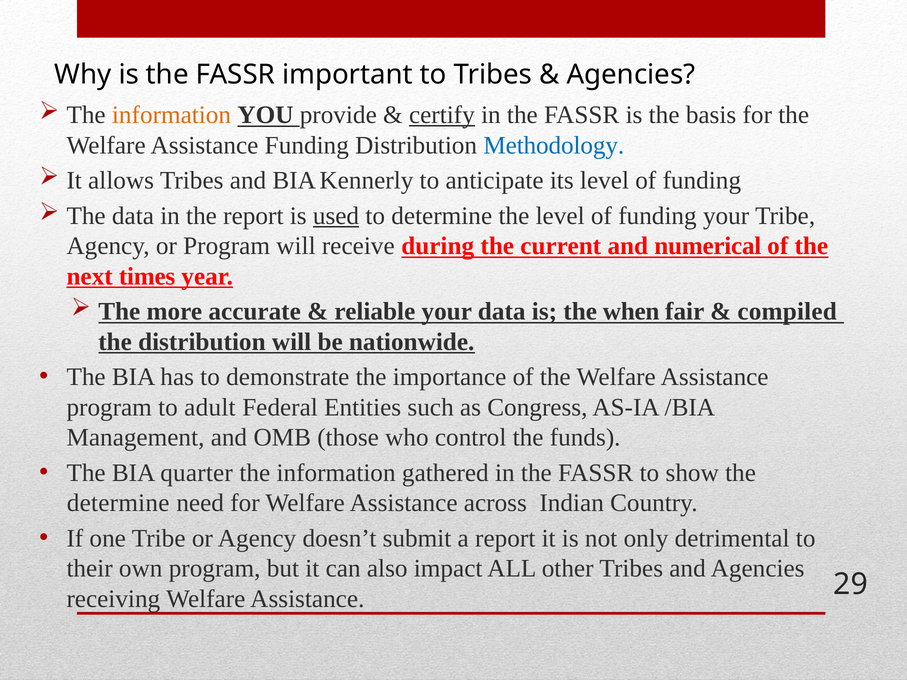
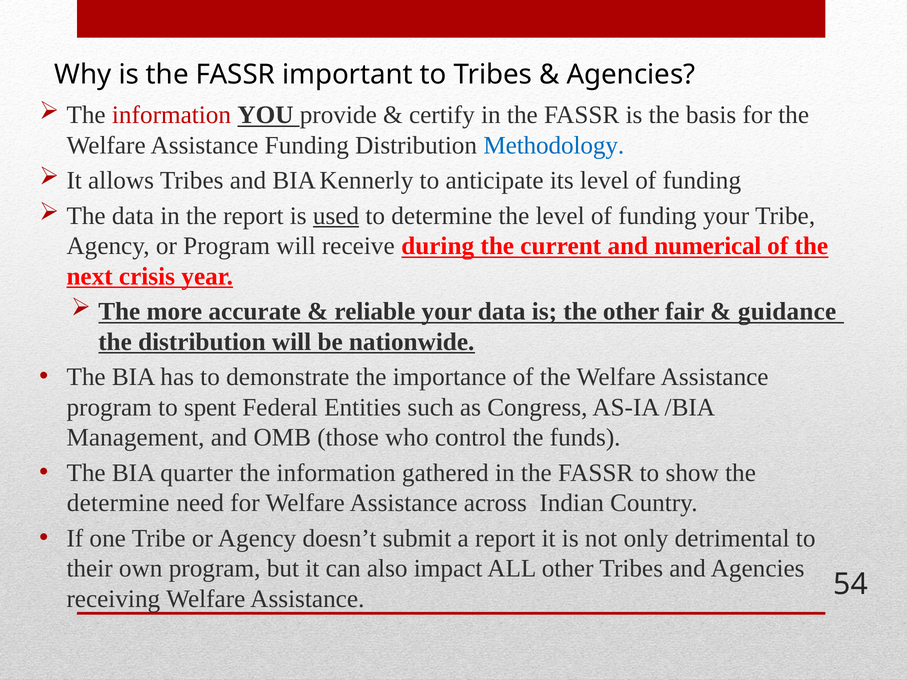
information colour: orange -> red (172, 115)
certify underline: present -> none (442, 115)
times: times -> crisis (147, 276)
the when: when -> other (631, 312)
compiled: compiled -> guidance (787, 312)
adult: adult -> spent (210, 407)
29: 29 -> 54 (851, 585)
